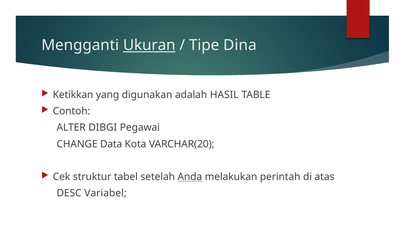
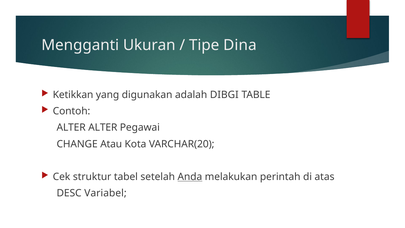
Ukuran underline: present -> none (149, 45)
HASIL: HASIL -> DIBGI (224, 95)
ALTER DIBGI: DIBGI -> ALTER (103, 128)
Data: Data -> Atau (111, 144)
